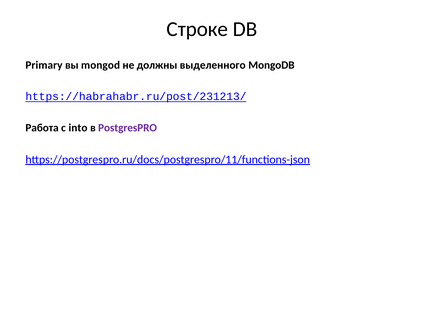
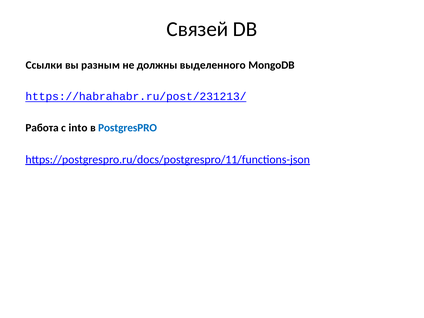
Строке: Строке -> Связей (197, 29)
Primary: Primary -> Ссылки (44, 65)
mongod: mongod -> разным (101, 65)
PostgresPRO colour: purple -> blue (128, 128)
